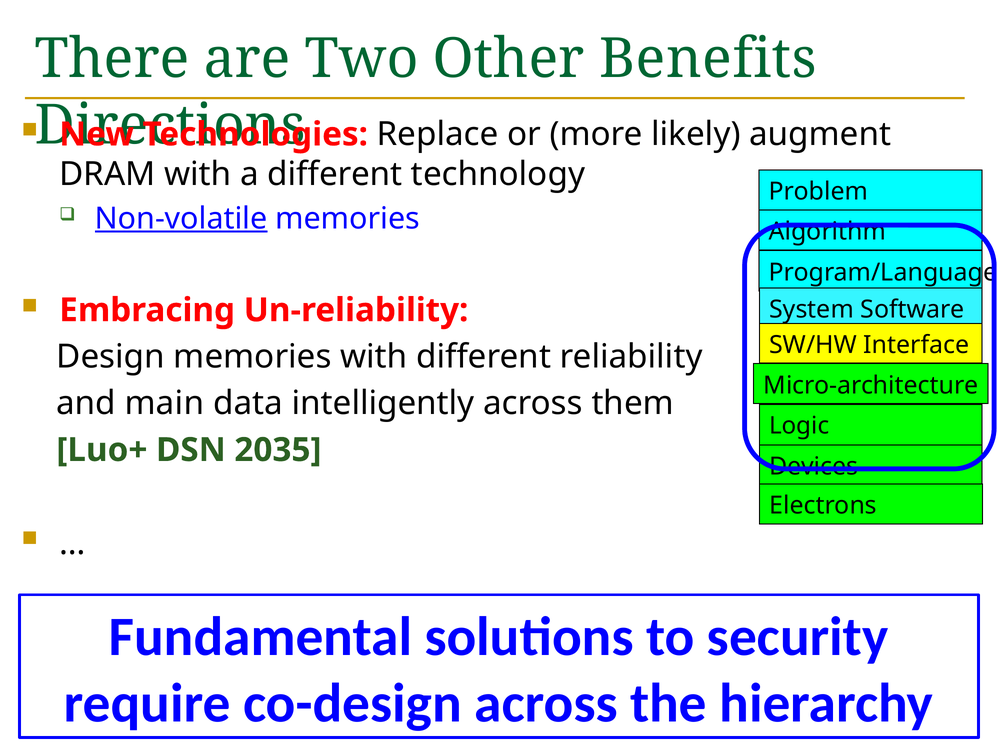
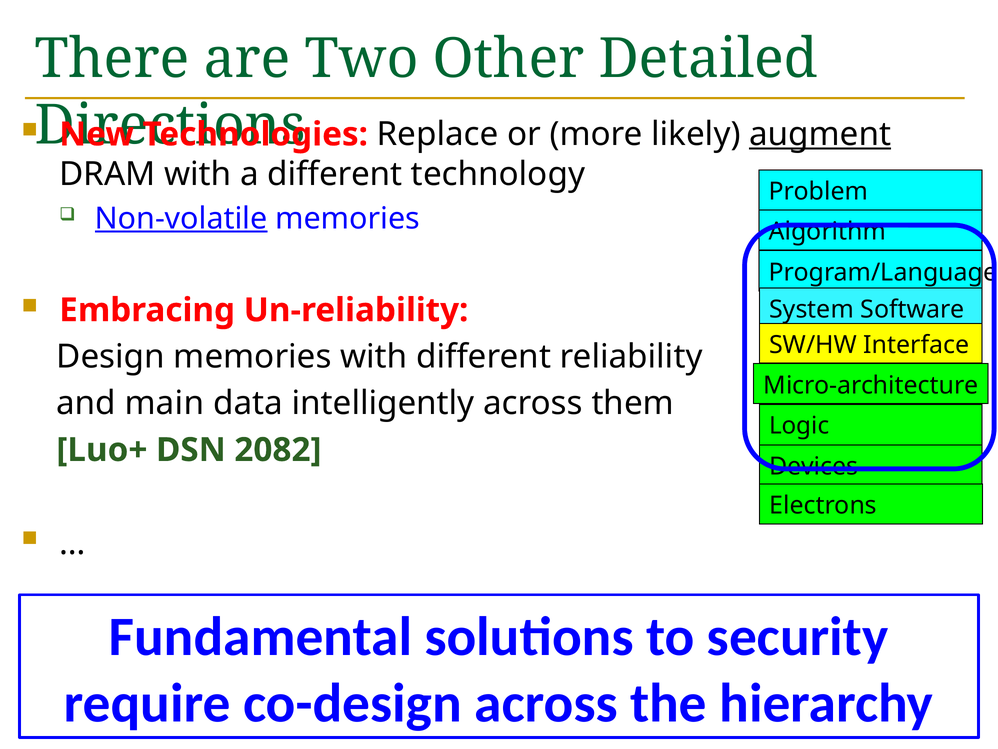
Benefits: Benefits -> Detailed (708, 59)
augment underline: none -> present (820, 134)
2035: 2035 -> 2082 (278, 450)
